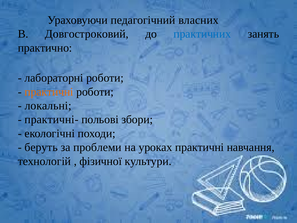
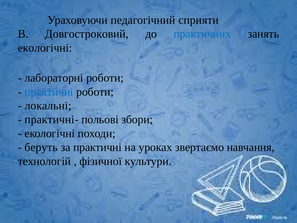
власних: власних -> сприяти (199, 20)
практично: практично -> екологічні (45, 48)
практичні colour: orange -> blue (49, 92)
за проблеми: проблеми -> практичні (97, 147)
уроках практичні: практичні -> звертаємо (200, 147)
